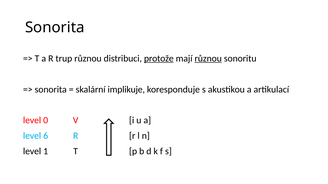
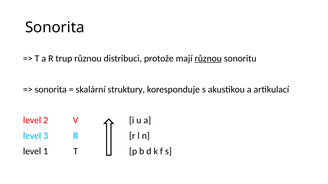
protože underline: present -> none (159, 59)
implikuje: implikuje -> struktury (126, 90)
0: 0 -> 2 (46, 121)
6: 6 -> 3 (46, 136)
